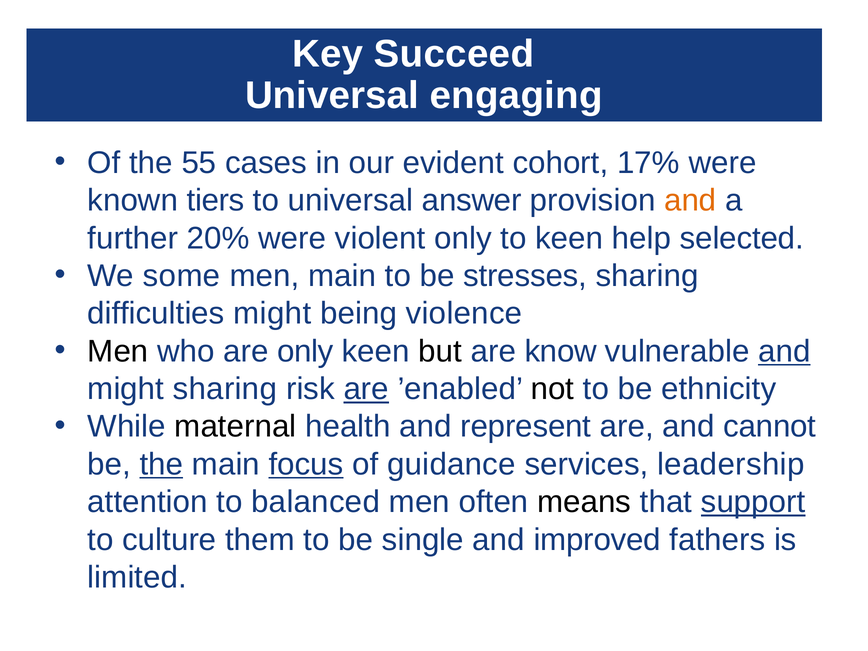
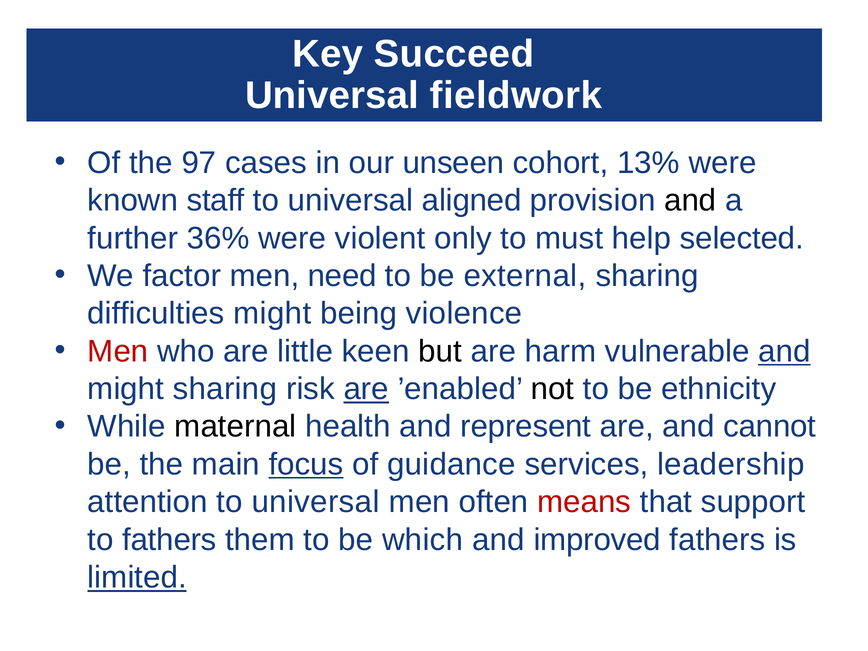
engaging: engaging -> fieldwork (516, 95)
55: 55 -> 97 (199, 163)
evident: evident -> unseen (453, 163)
17%: 17% -> 13% (648, 163)
tiers: tiers -> staff (216, 200)
answer: answer -> aligned (472, 200)
and colour: orange -> black (690, 200)
20%: 20% -> 36% (218, 238)
to keen: keen -> must (569, 238)
some: some -> factor (182, 276)
men main: main -> need (342, 276)
stresses: stresses -> external (525, 276)
Men colour: black -> red (118, 351)
are only: only -> little (305, 351)
know: know -> harm (560, 351)
the underline: present -> none (161, 464)
attention to balanced: balanced -> universal (316, 502)
means colour: black -> red (584, 502)
support underline: present -> none (753, 502)
to culture: culture -> fathers (169, 540)
single: single -> which (423, 540)
limited underline: none -> present (137, 577)
